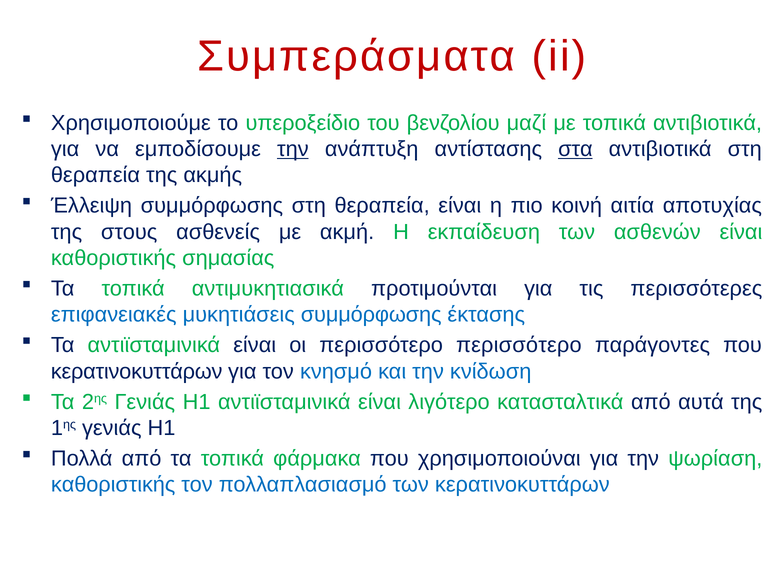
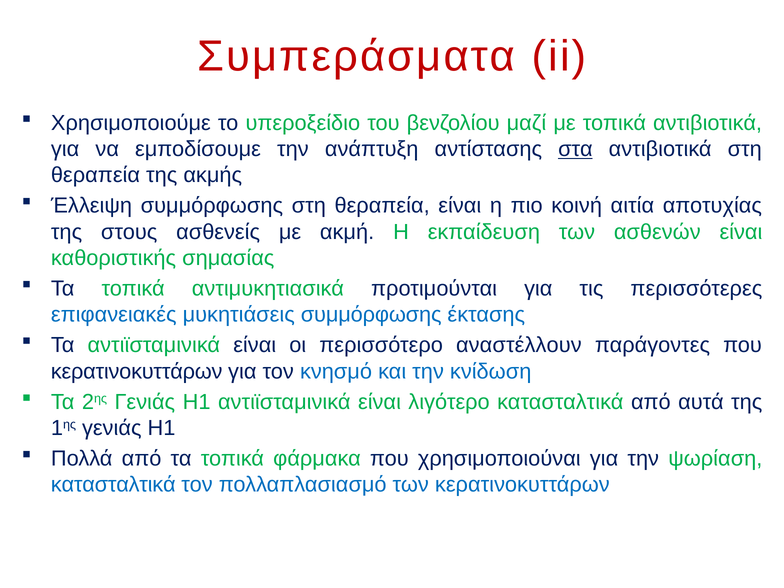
την underline: present -> none (293, 149)
περισσότερο περισσότερο: περισσότερο -> αναστέλλουν (519, 345)
καθοριστικής: καθοριστικής -> κατασταλτικά (113, 485)
